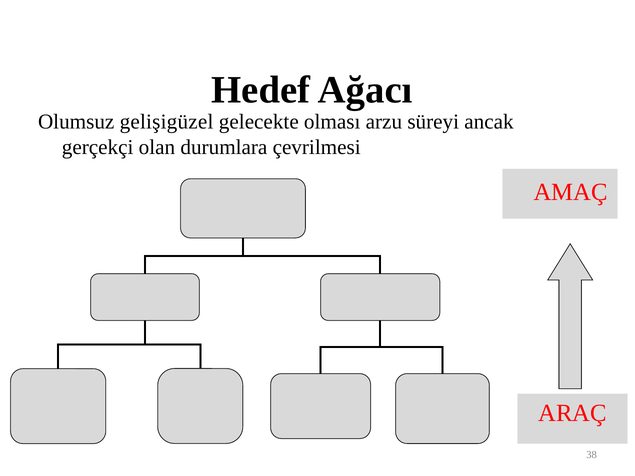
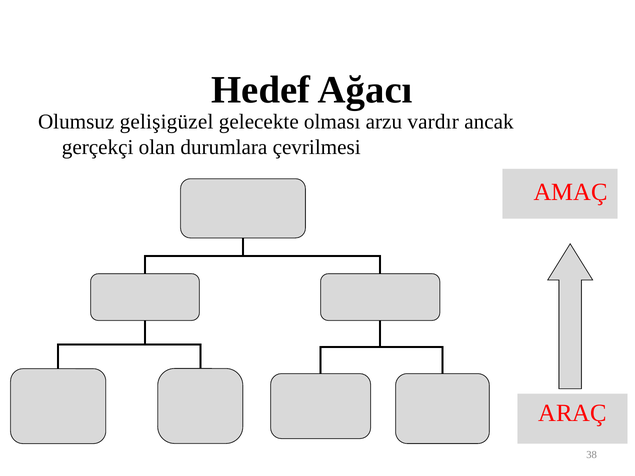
süreyi: süreyi -> vardır (433, 122)
